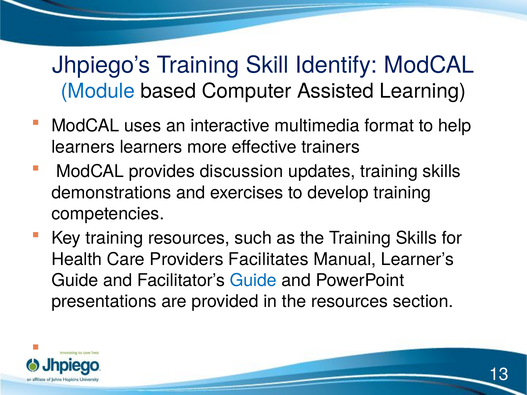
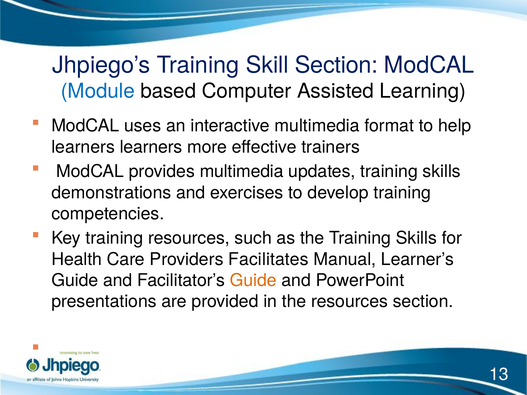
Skill Identify: Identify -> Section (336, 65)
provides discussion: discussion -> multimedia (242, 172)
Guide colour: blue -> orange (253, 281)
